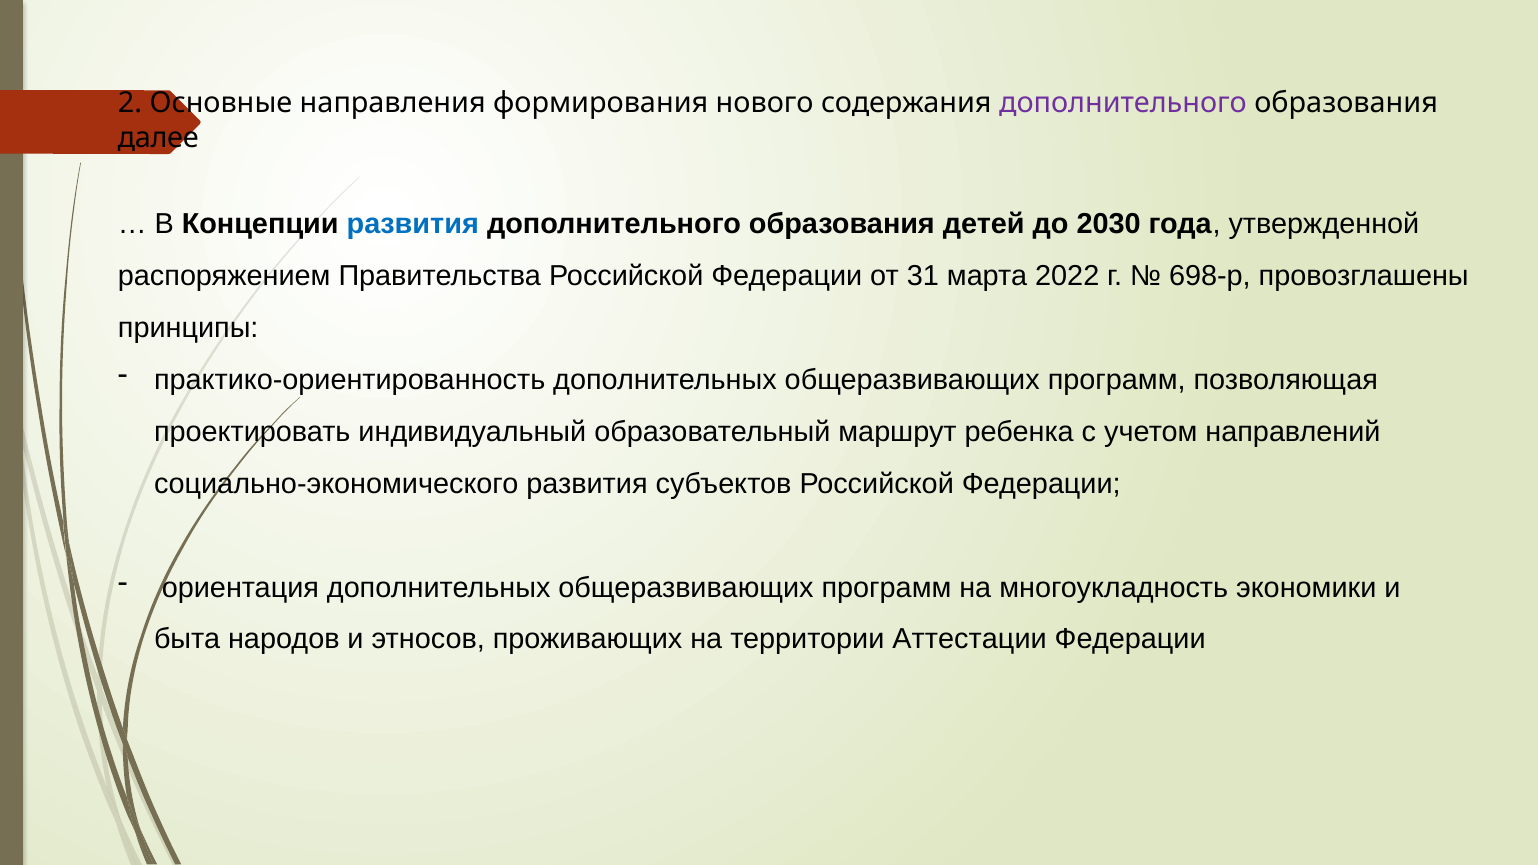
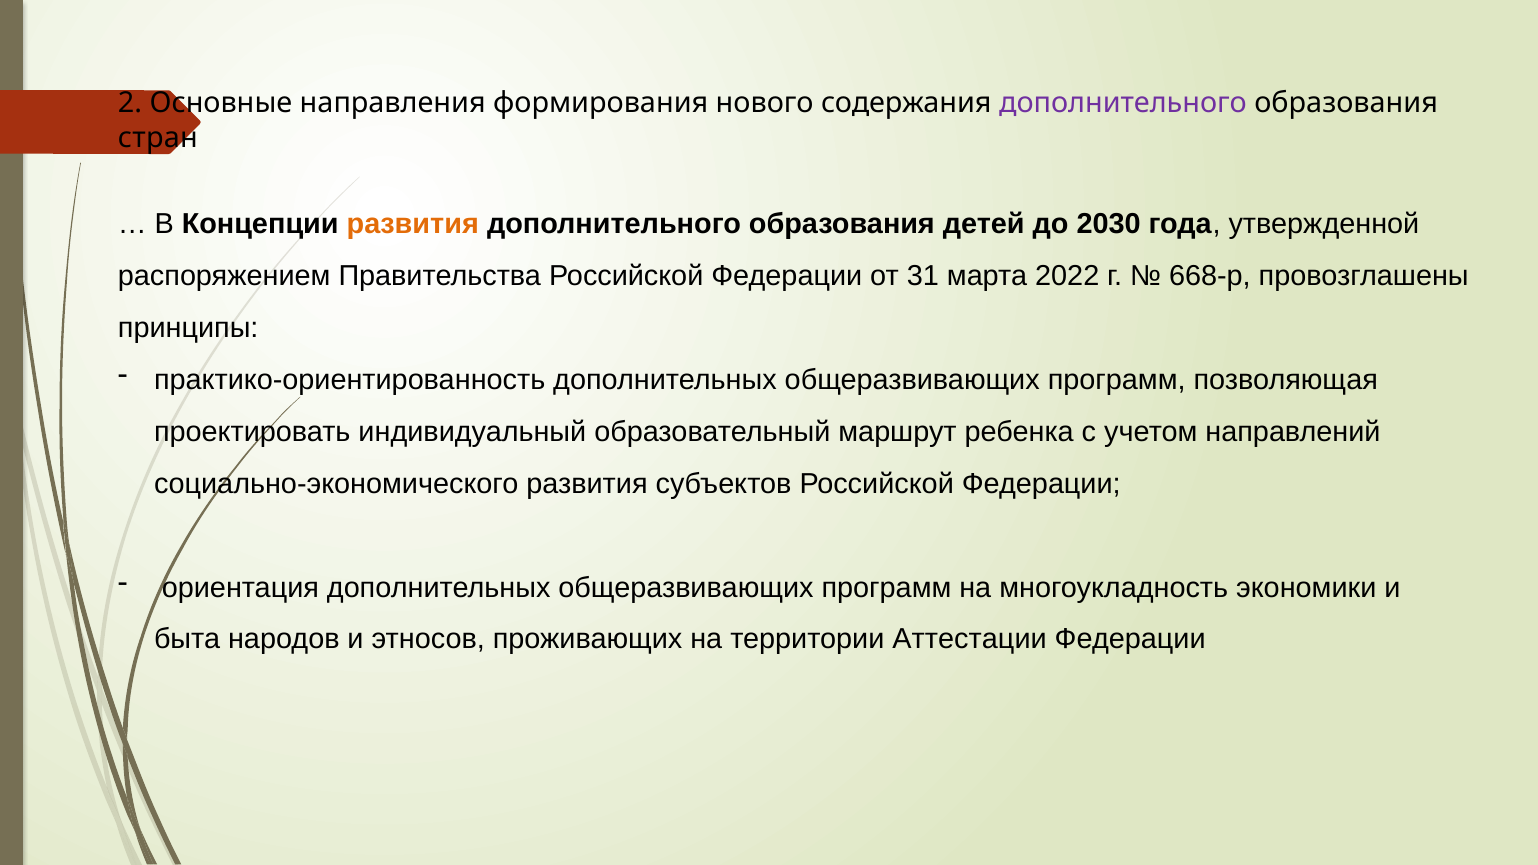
далее: далее -> стран (158, 138)
развития colour: blue -> orange (413, 224)
698-р: 698-р -> 668-р (1210, 276)
